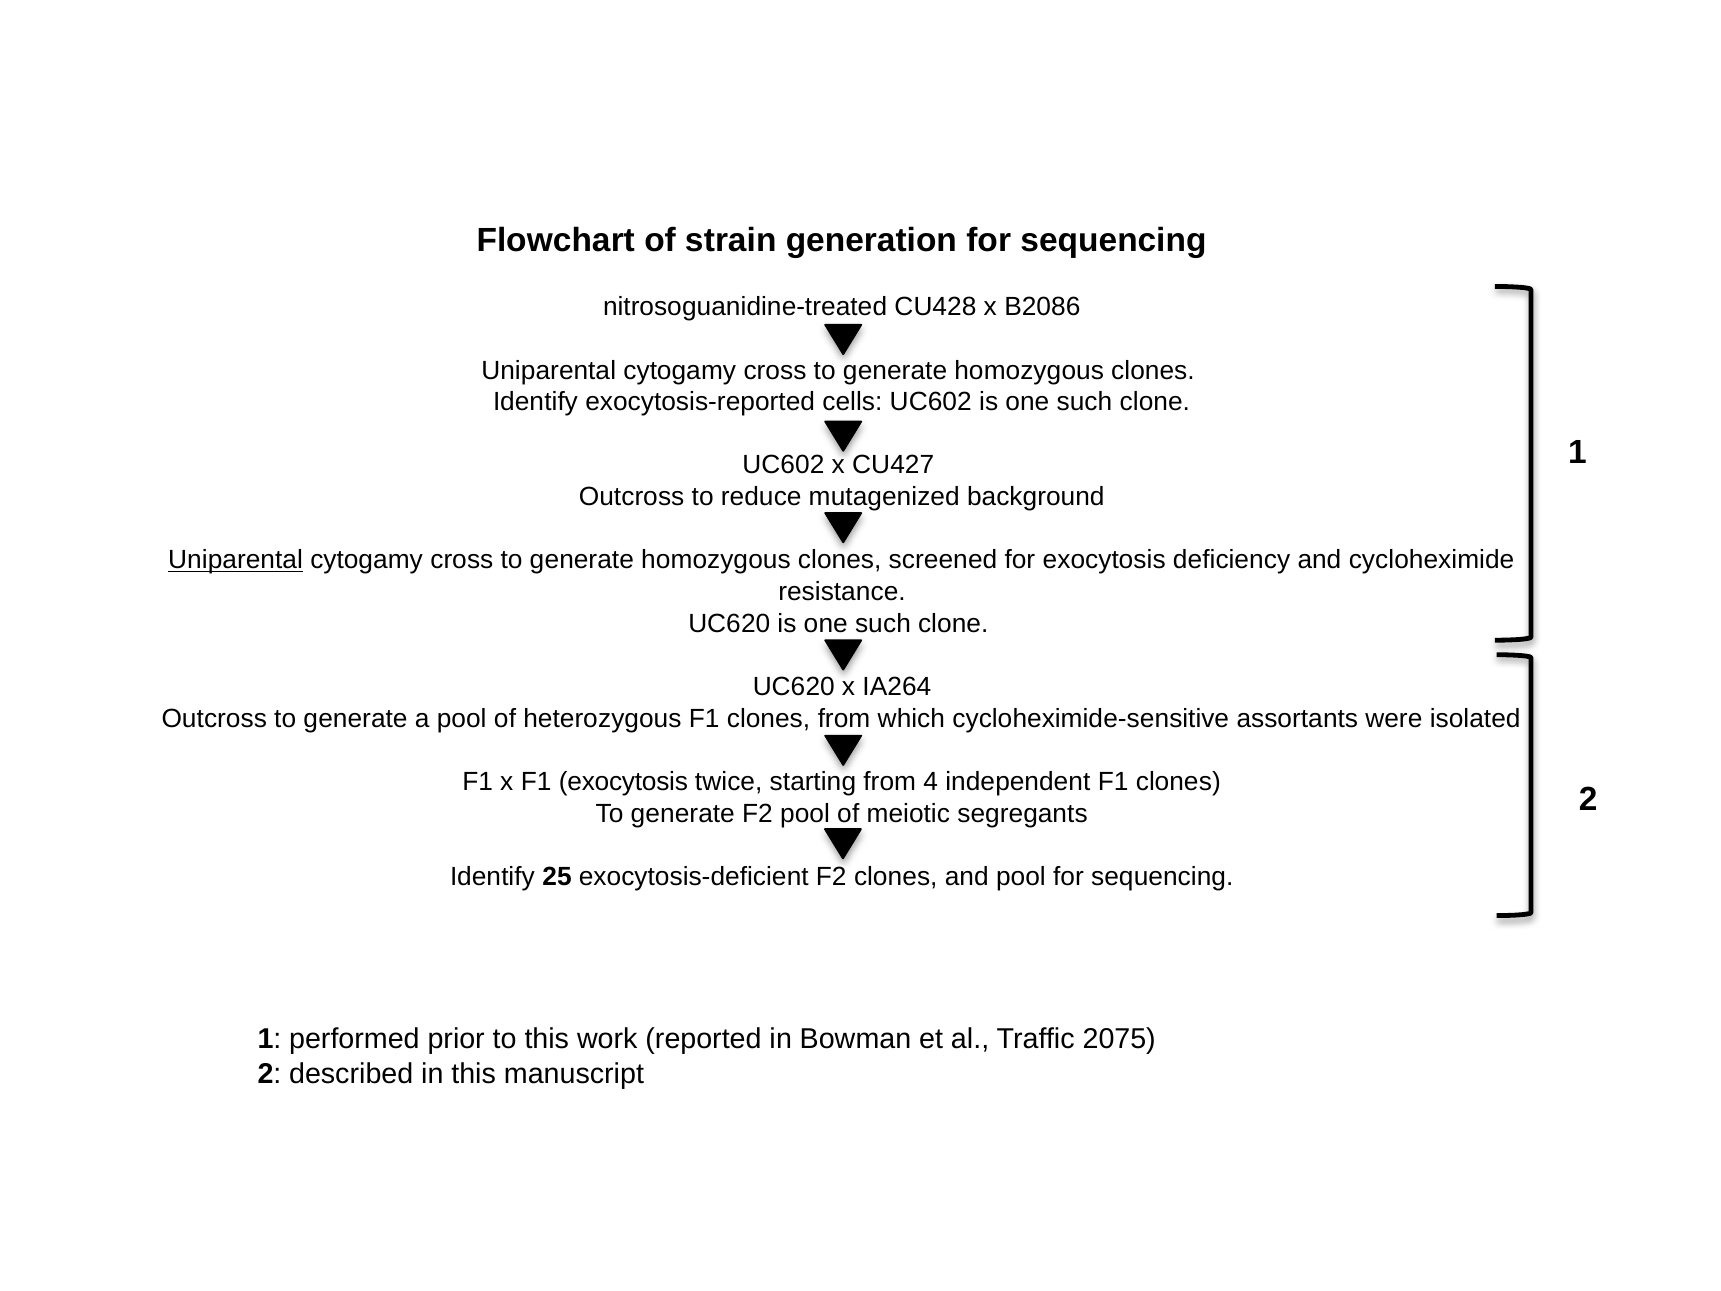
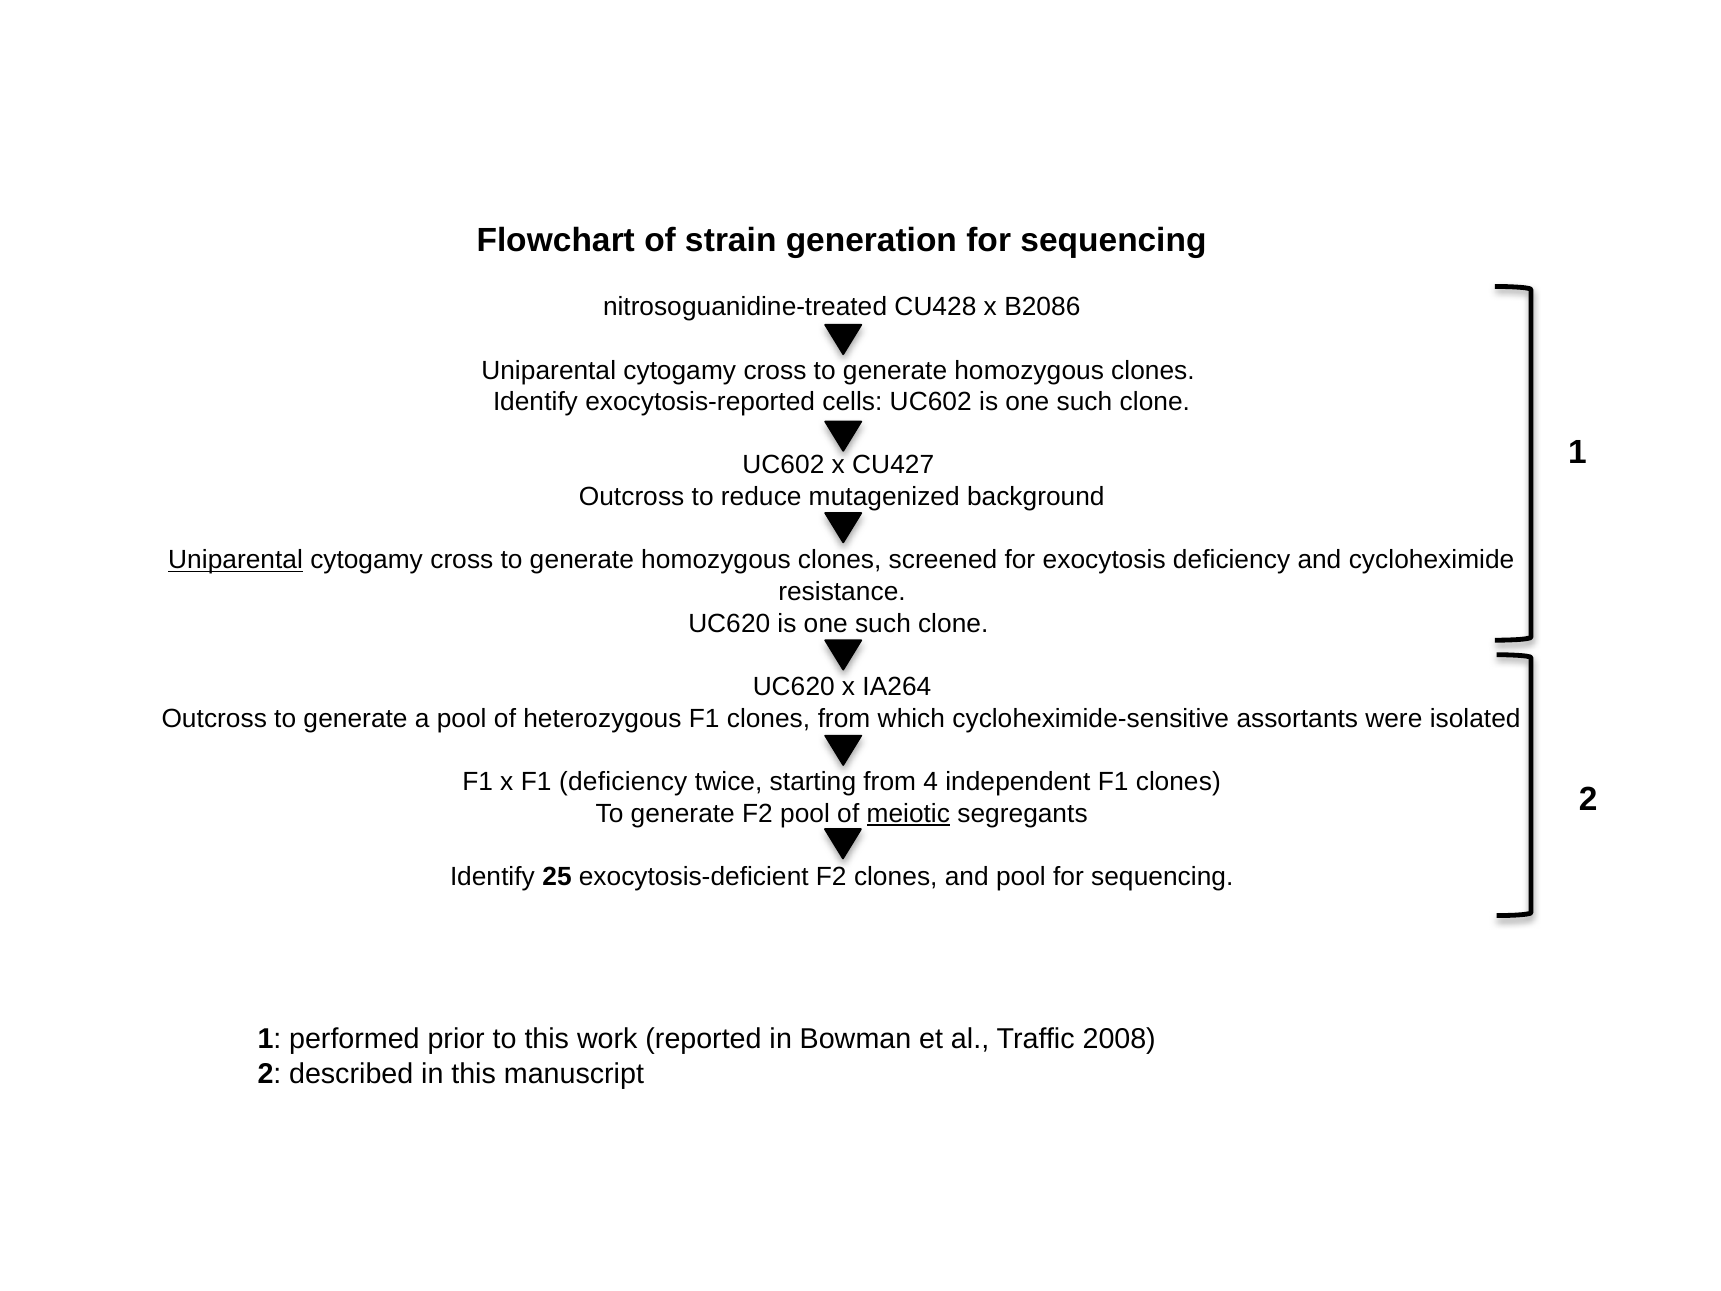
F1 exocytosis: exocytosis -> deficiency (623, 782)
meiotic underline: none -> present (908, 813)
2075: 2075 -> 2008 (1119, 1039)
